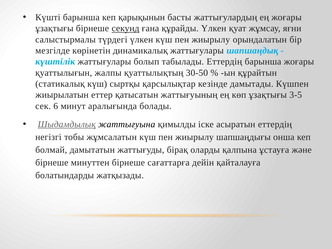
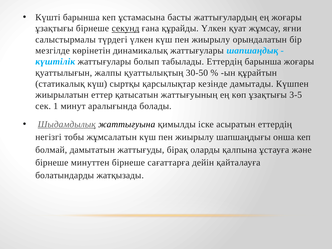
қарықынын: қарықынын -> ұстамасына (142, 17)
6: 6 -> 1 (56, 106)
